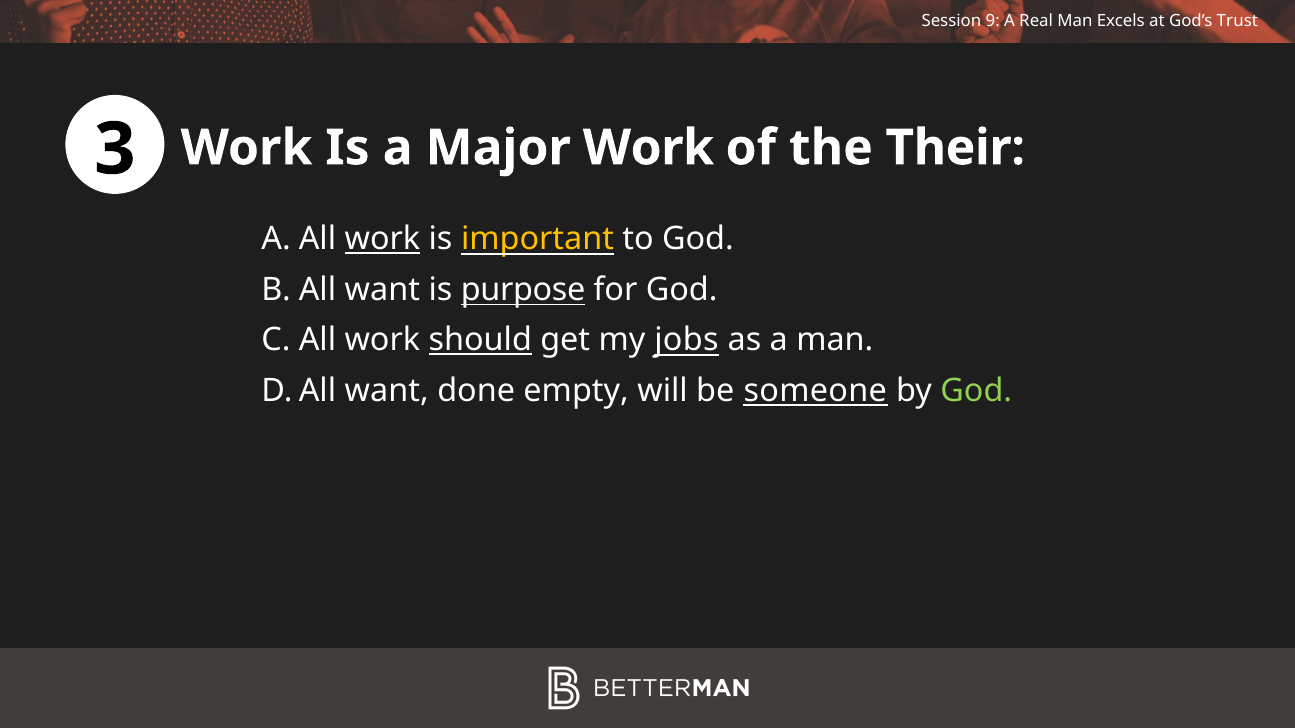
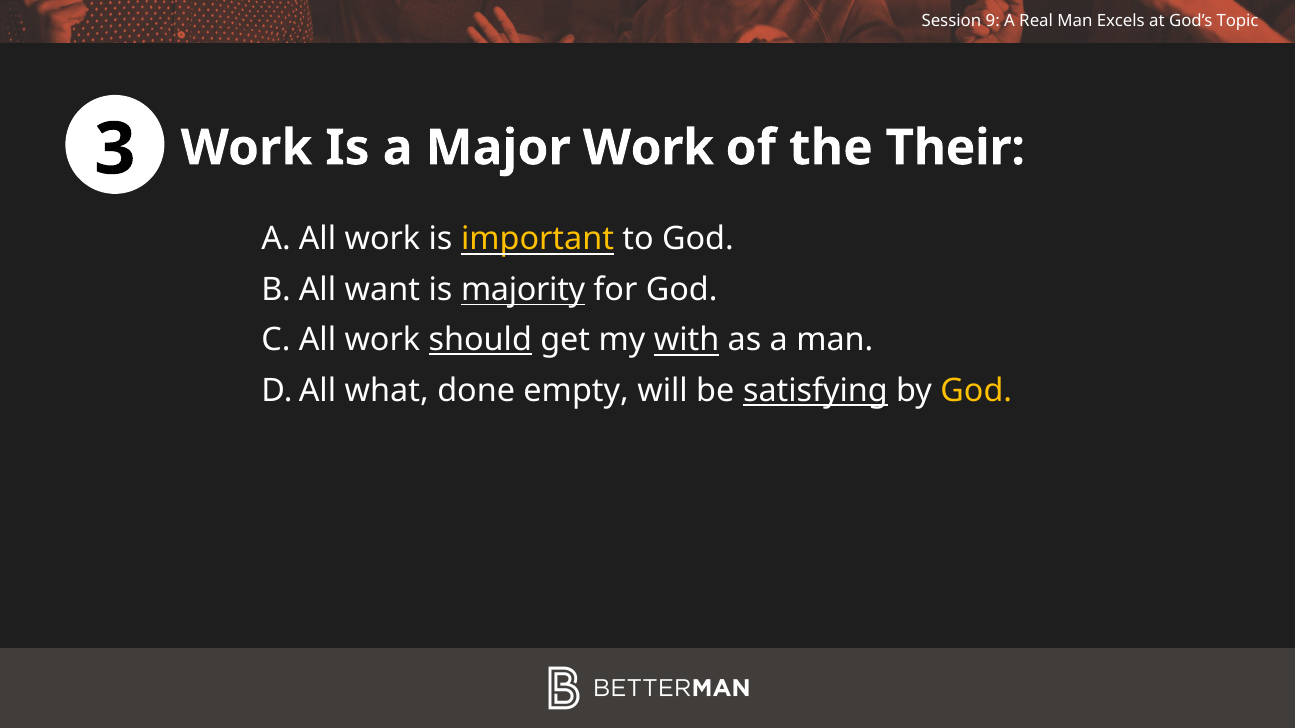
Trust: Trust -> Topic (1238, 21)
work underline: present -> none (382, 239)
purpose: purpose -> majority (523, 290)
jobs: jobs -> with (687, 340)
want: want -> what (387, 391)
someone: someone -> satisfying (815, 391)
God colour: light green -> yellow (976, 391)
